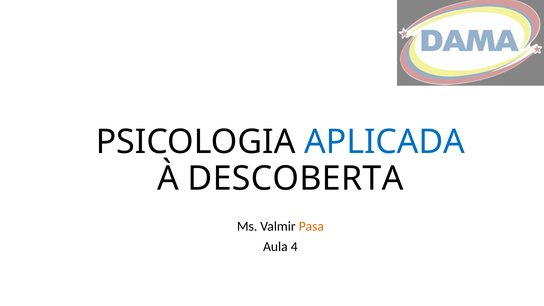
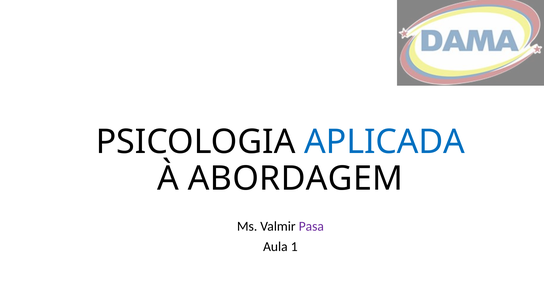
DESCOBERTA: DESCOBERTA -> ABORDAGEM (296, 179)
Pasa colour: orange -> purple (311, 226)
4: 4 -> 1 (294, 247)
